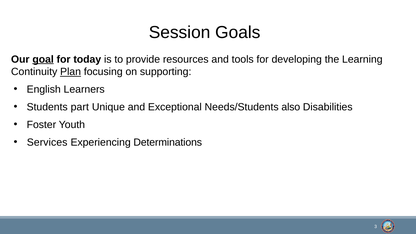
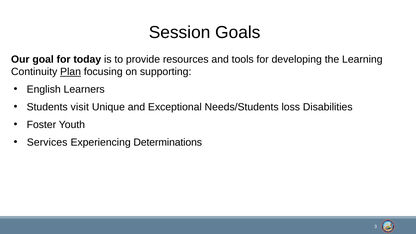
goal underline: present -> none (43, 59)
part: part -> visit (80, 107)
also: also -> loss (291, 107)
